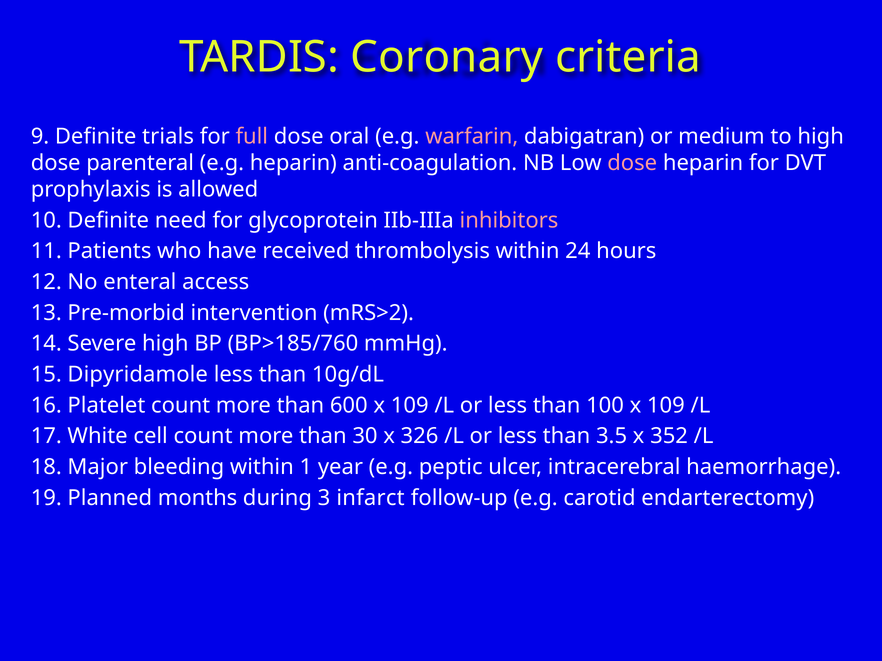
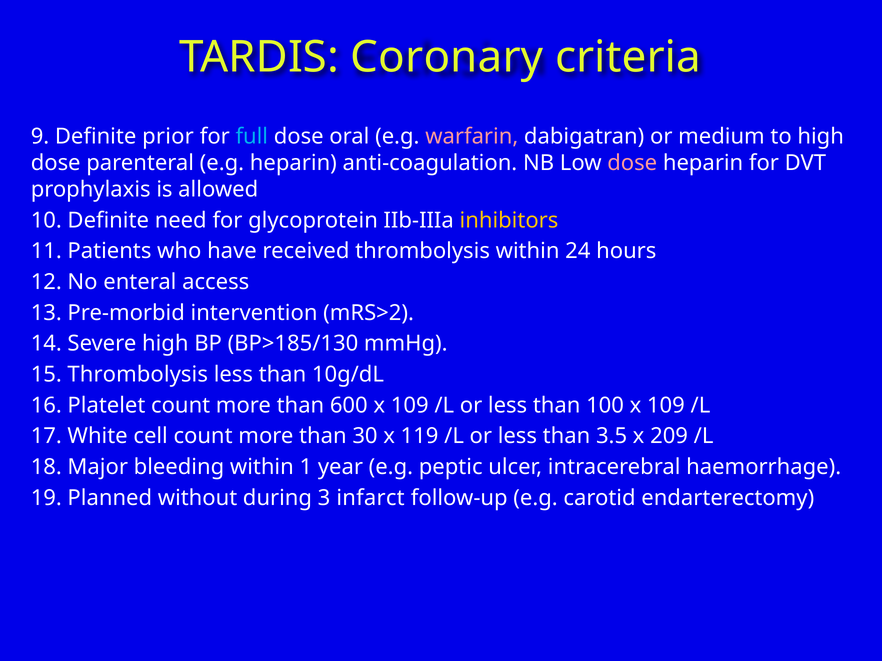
trials: trials -> prior (168, 137)
full colour: pink -> light blue (252, 137)
inhibitors colour: pink -> yellow (509, 220)
BP>185/760: BP>185/760 -> BP>185/130 (293, 344)
15 Dipyridamole: Dipyridamole -> Thrombolysis (138, 375)
326: 326 -> 119 (420, 437)
352: 352 -> 209 (669, 437)
months: months -> without (198, 498)
